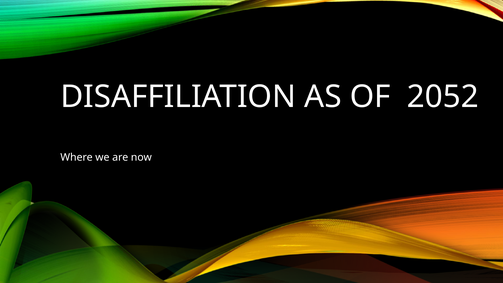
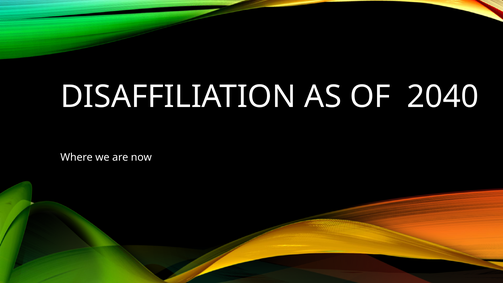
2052: 2052 -> 2040 (443, 97)
